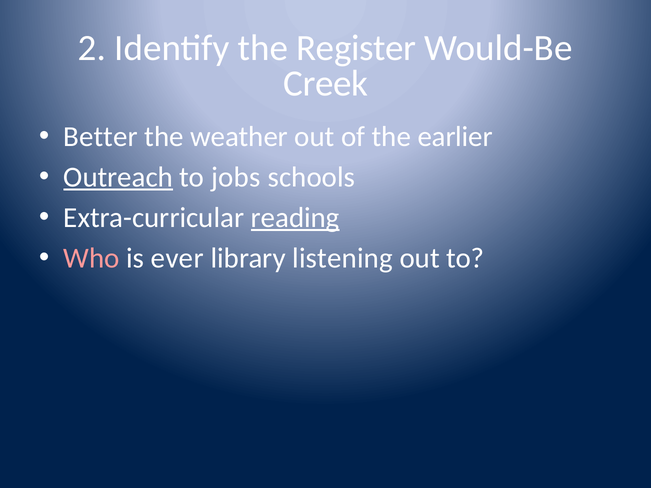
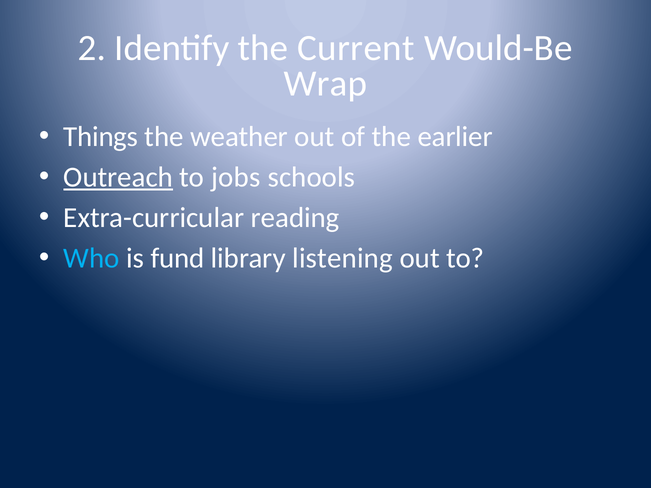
Register: Register -> Current (356, 48)
Creek: Creek -> Wrap (325, 84)
Better: Better -> Things (101, 137)
reading underline: present -> none (295, 218)
Who colour: pink -> light blue (92, 258)
ever: ever -> fund (178, 258)
